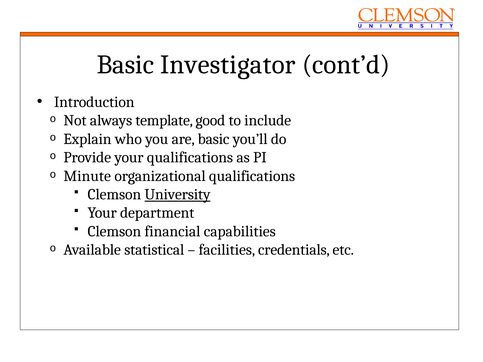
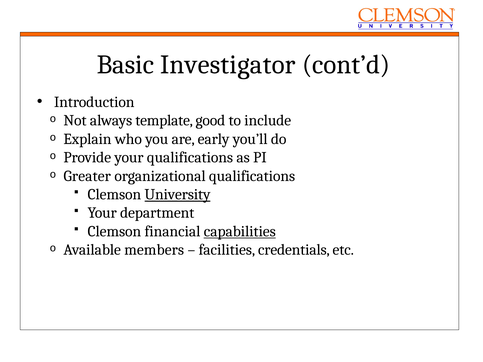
are basic: basic -> early (214, 139)
Minute: Minute -> Greater (87, 176)
capabilities underline: none -> present (240, 232)
statistical: statistical -> members (154, 250)
